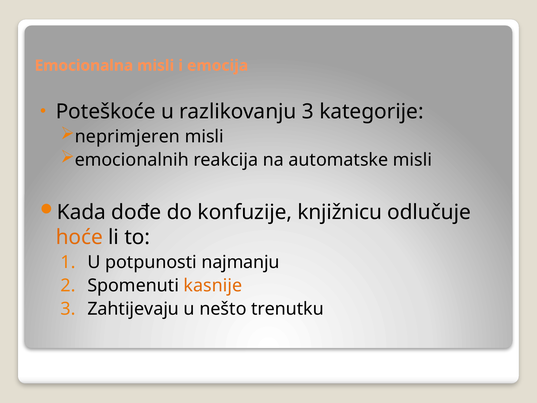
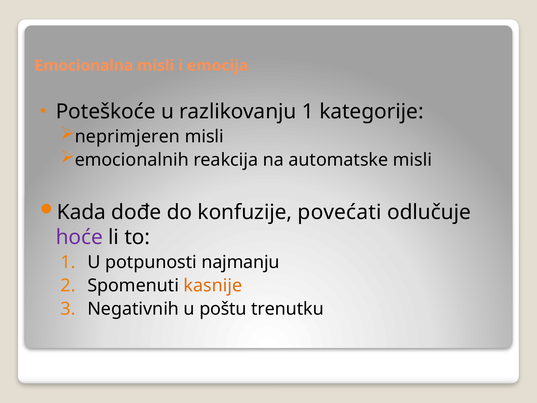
razlikovanju 3: 3 -> 1 (308, 112)
knjižnicu: knjižnicu -> povećati (340, 212)
hoće colour: orange -> purple (79, 237)
Zahtijevaju: Zahtijevaju -> Negativnih (133, 309)
nešto: nešto -> poštu (223, 309)
